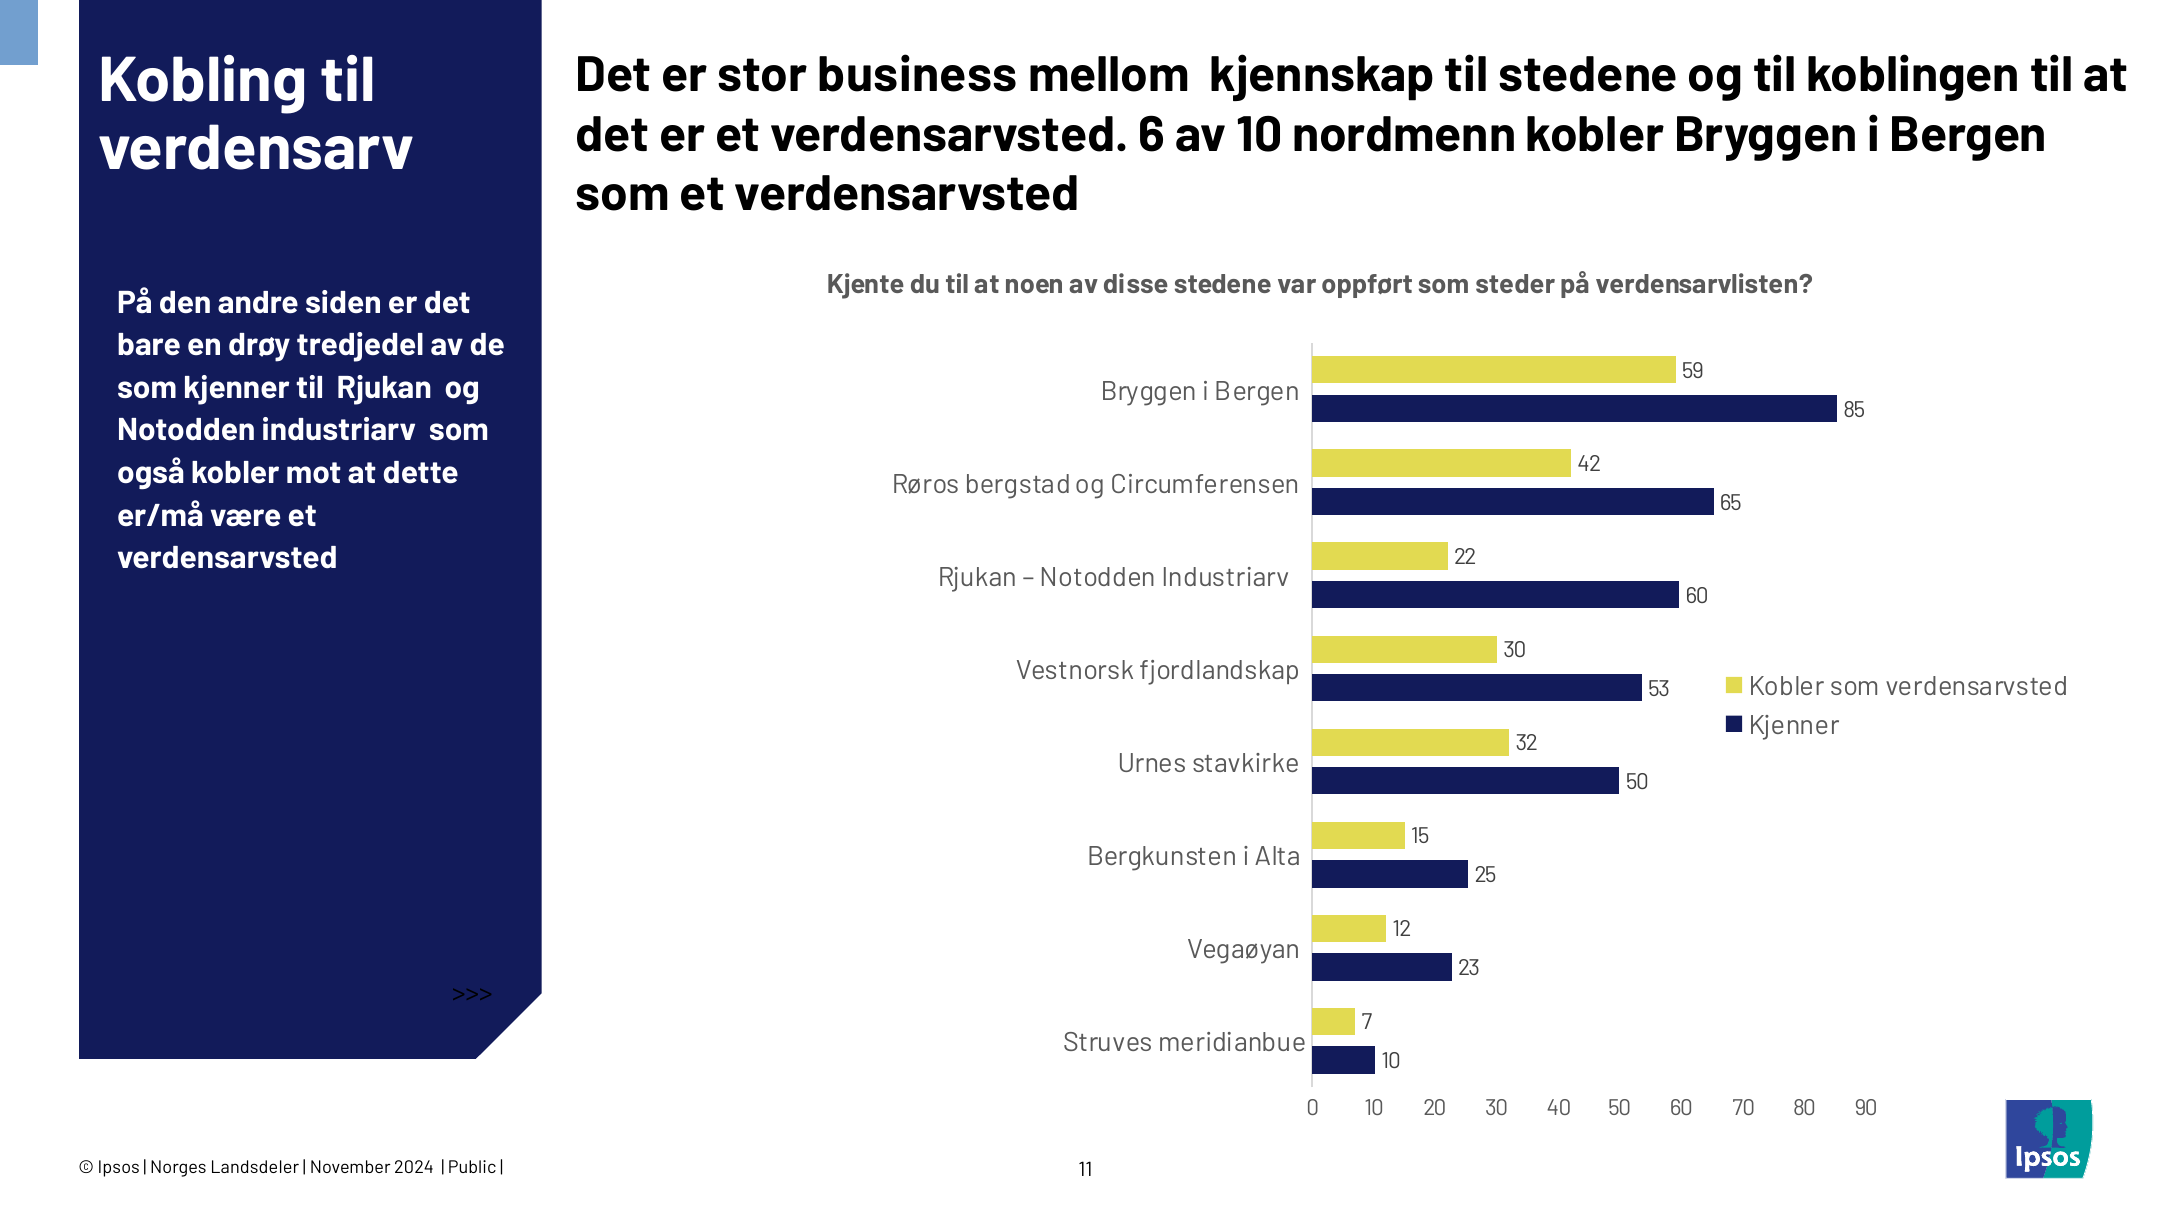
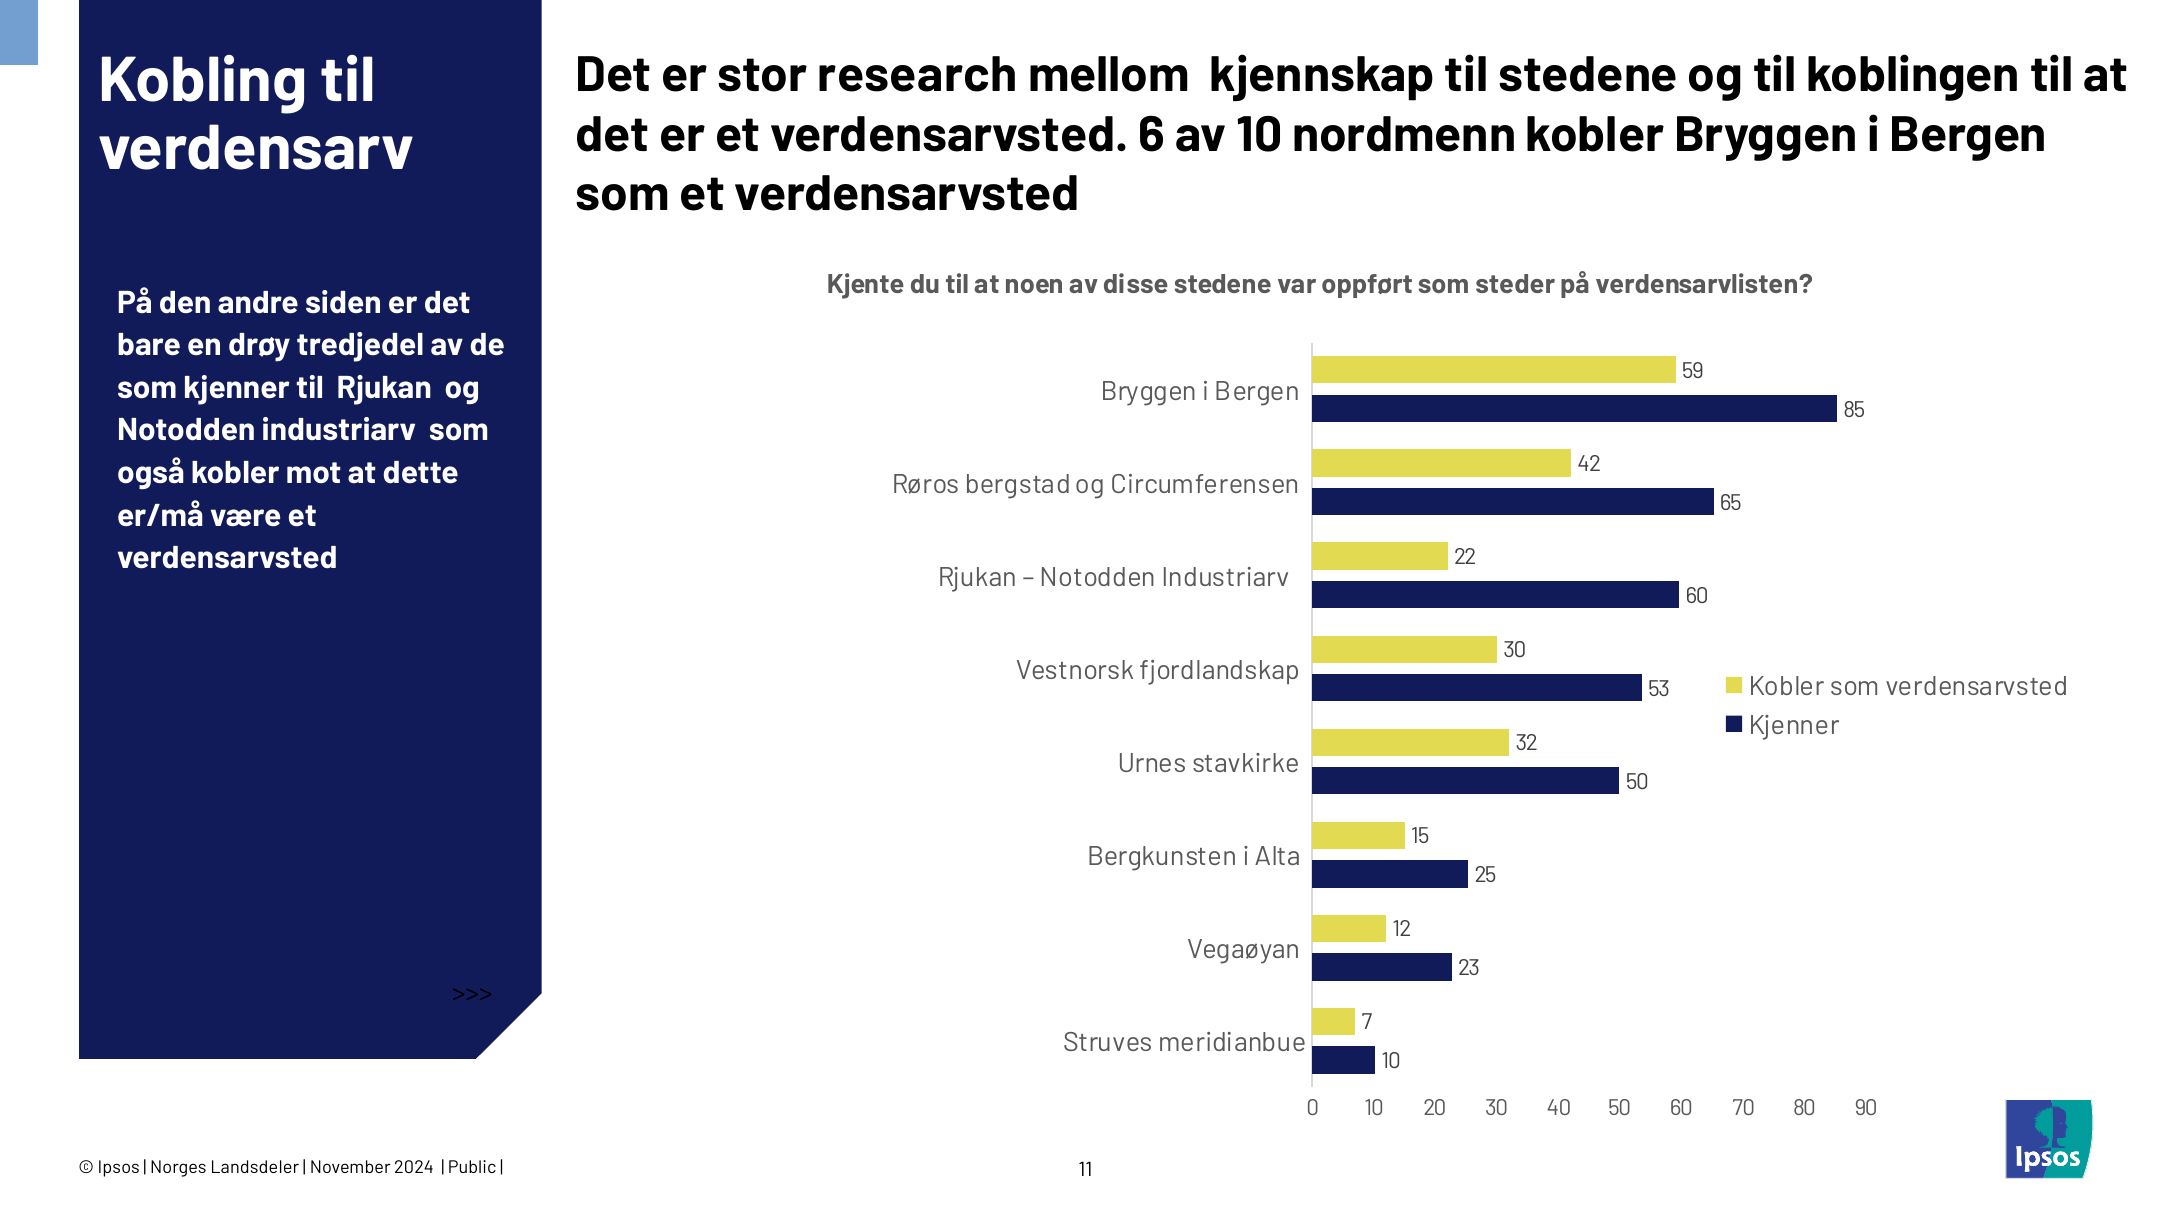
business: business -> research (918, 75)
